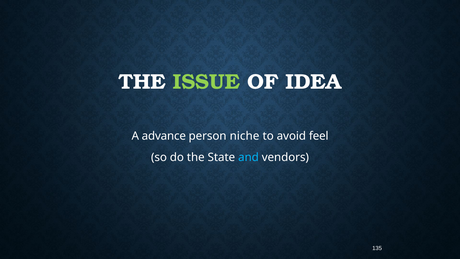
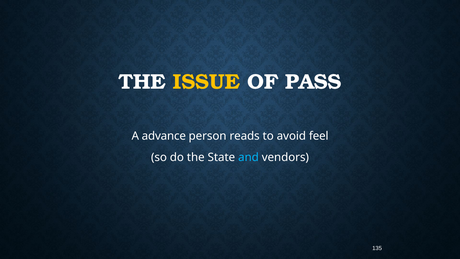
ISSUE colour: light green -> yellow (206, 82)
IDEA: IDEA -> PASS (313, 82)
niche: niche -> reads (245, 136)
